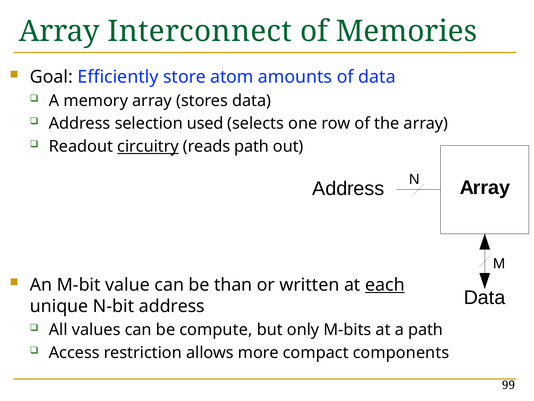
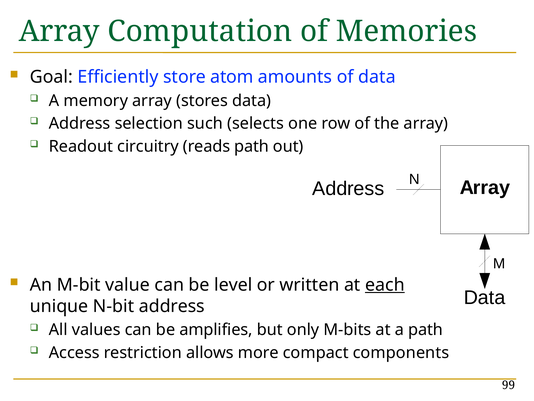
Interconnect: Interconnect -> Computation (200, 31)
used: used -> such (205, 123)
circuitry underline: present -> none (148, 146)
than: than -> level (233, 284)
compute: compute -> amplifies (216, 329)
